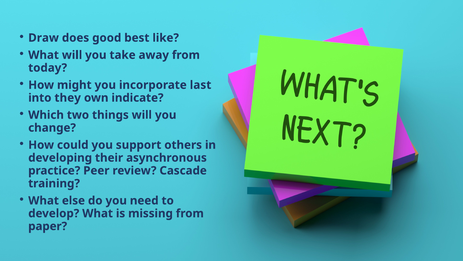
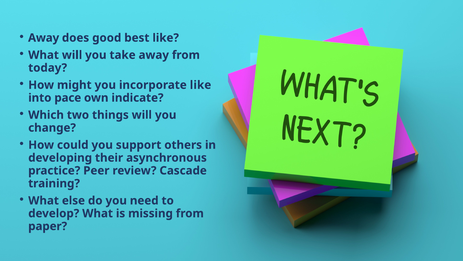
Draw: Draw -> Away (44, 38)
incorporate last: last -> like (201, 85)
they: they -> pace (68, 98)
